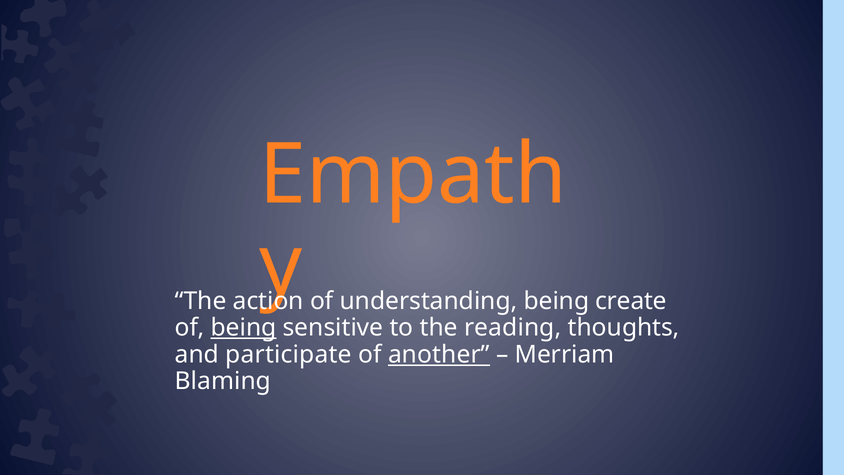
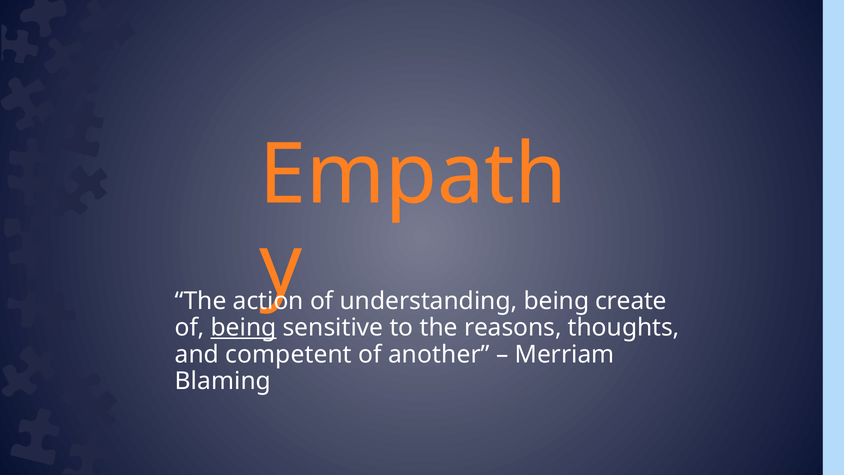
reading: reading -> reasons (513, 328)
participate: participate -> competent (289, 354)
another underline: present -> none (439, 354)
